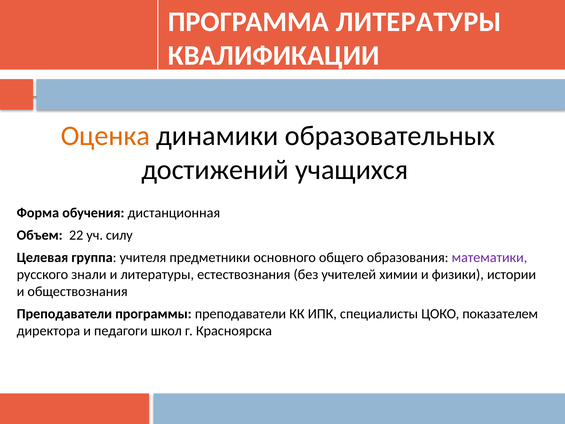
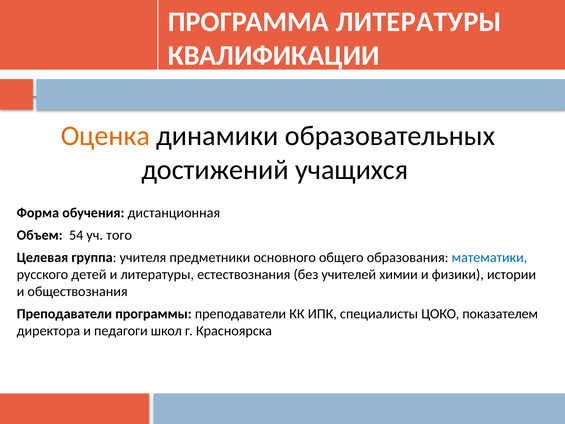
22: 22 -> 54 (76, 235)
силу: силу -> того (119, 235)
математики colour: purple -> blue (489, 257)
знали: знали -> детей (89, 274)
